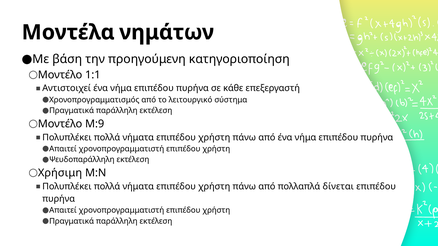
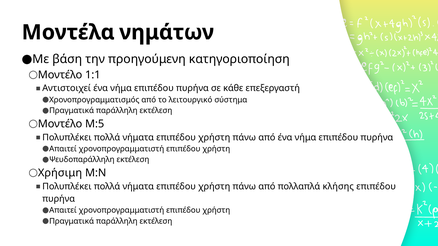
Μ:9: Μ:9 -> Μ:5 (95, 124)
δίνεται: δίνεται -> κλήσης (338, 187)
